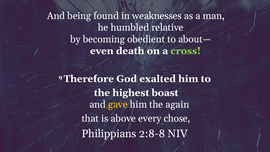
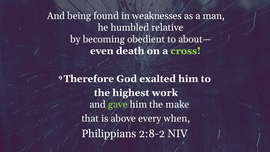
boast: boast -> work (165, 93)
gave colour: yellow -> light green (118, 104)
again: again -> make (177, 104)
chose: chose -> when (177, 118)
2:8-8: 2:8-8 -> 2:8-2 (152, 134)
